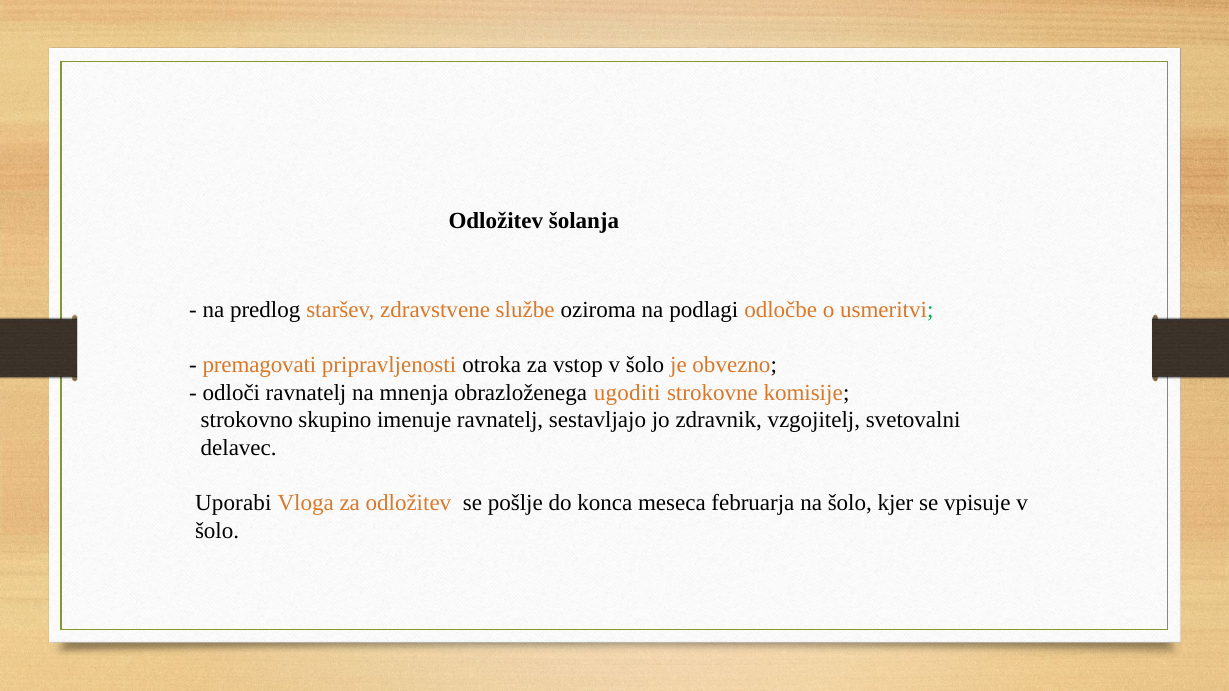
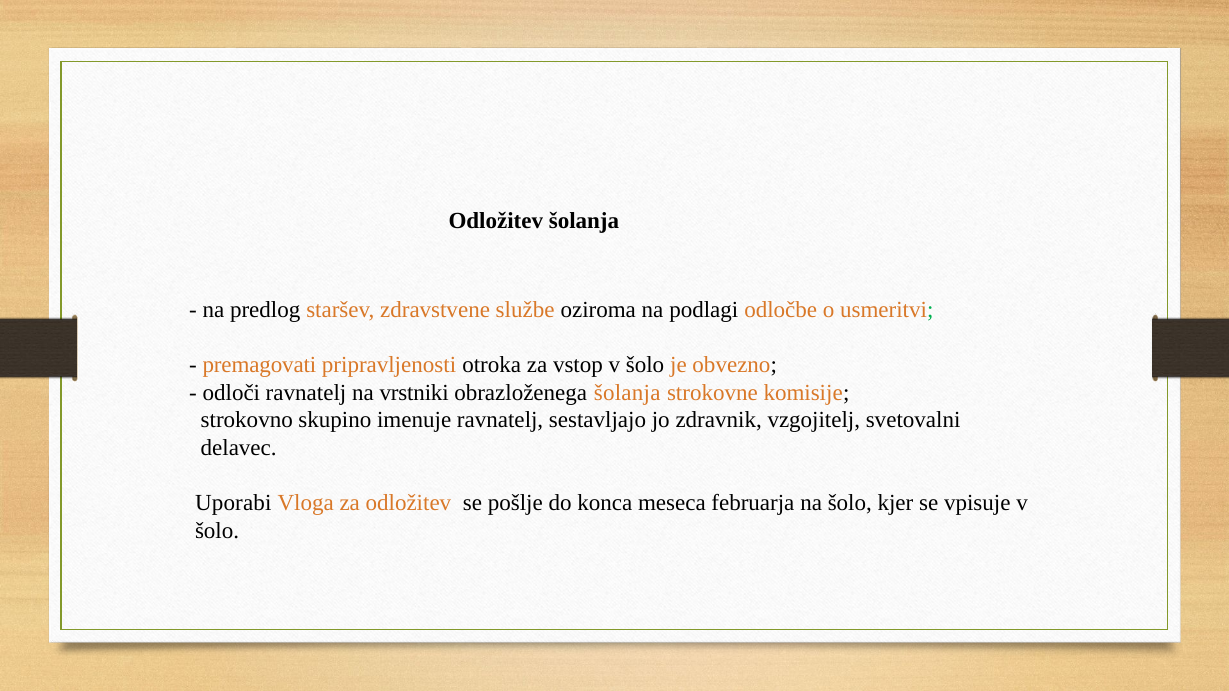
mnenja: mnenja -> vrstniki (414, 393)
obrazloženega ugoditi: ugoditi -> šolanja (627, 393)
